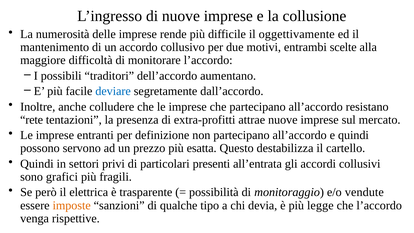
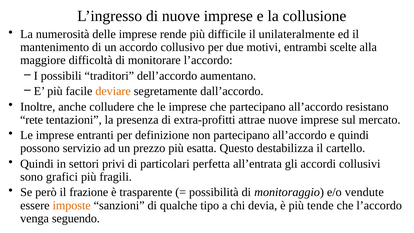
oggettivamente: oggettivamente -> unilateralmente (297, 34)
deviare colour: blue -> orange (113, 91)
servono: servono -> servizio (82, 148)
presenti: presenti -> perfetta (211, 164)
elettrica: elettrica -> frazione (89, 192)
legge: legge -> tende (320, 205)
rispettive: rispettive -> seguendo (76, 218)
